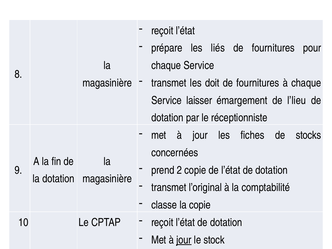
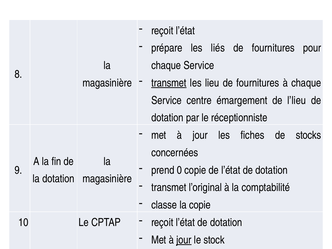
transmet underline: none -> present (169, 83)
doit: doit -> lieu (212, 83)
laisser: laisser -> centre (199, 100)
2: 2 -> 0 (179, 170)
